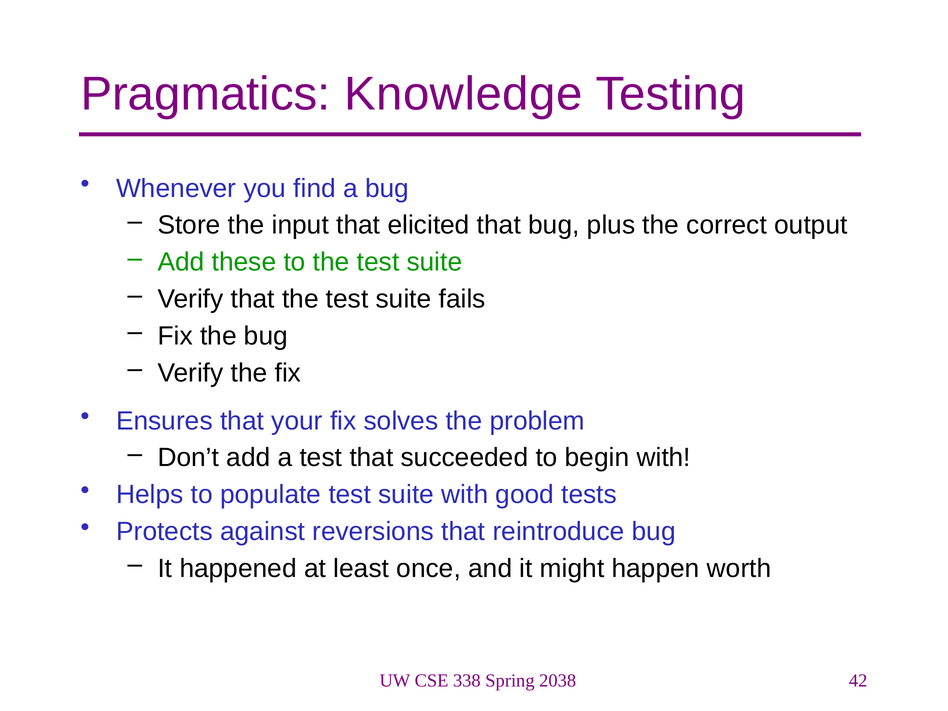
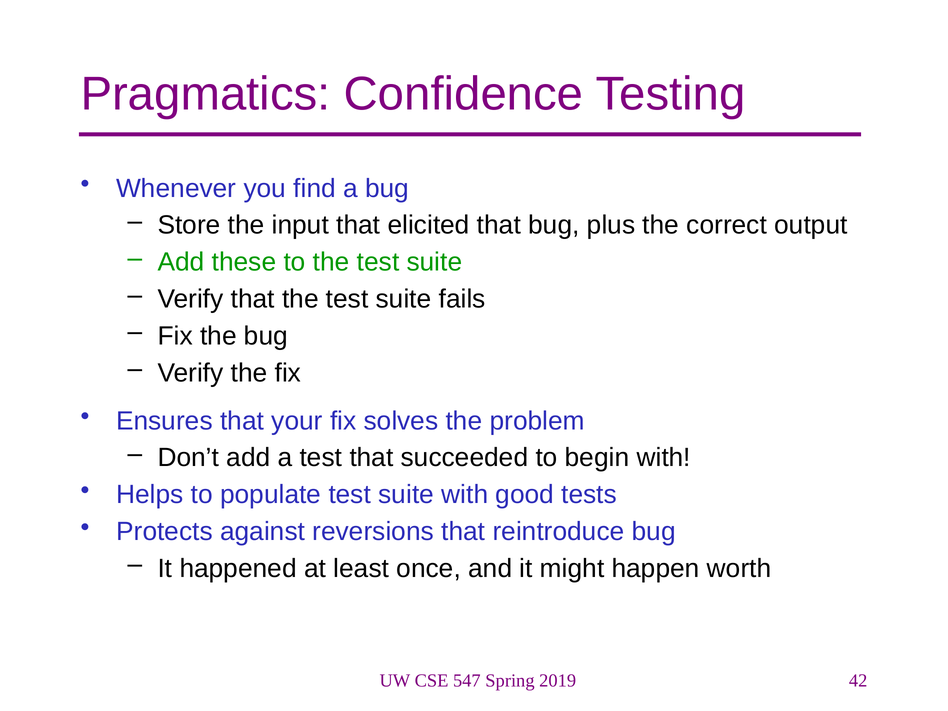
Knowledge: Knowledge -> Confidence (464, 94)
338: 338 -> 547 (467, 681)
2038: 2038 -> 2019 (558, 681)
